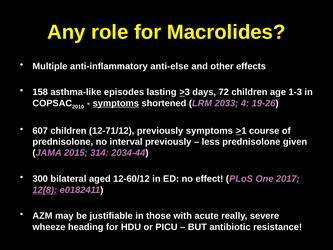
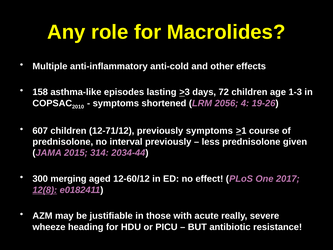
anti-else: anti-else -> anti-cold (170, 66)
symptoms underline: present -> none (116, 103)
2033: 2033 -> 2056 (226, 103)
bilateral: bilateral -> merging (69, 179)
